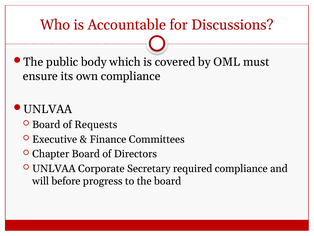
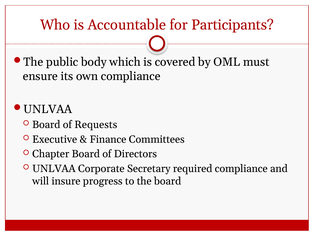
Discussions: Discussions -> Participants (233, 25)
before: before -> insure (66, 181)
